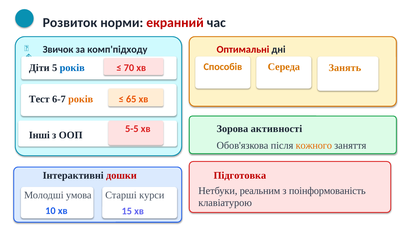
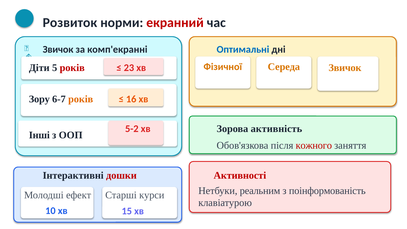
комп'підходу: комп'підходу -> комп'екранні (117, 50)
Оптимальні colour: red -> blue (243, 50)
Способів: Способів -> Фізичної (223, 67)
Середа Занять: Занять -> Звичок (345, 68)
років colour: blue -> red (72, 68)
70: 70 -> 23 (129, 68)
Тест: Тест -> Зору (39, 99)
65: 65 -> 16 (131, 99)
активності: активності -> активність (276, 129)
5-5: 5-5 -> 5-2 (132, 129)
кожного colour: orange -> red (314, 145)
Підготовка: Підготовка -> Активності (240, 175)
умова: умова -> ефект (79, 195)
